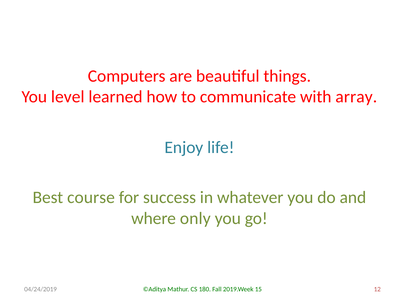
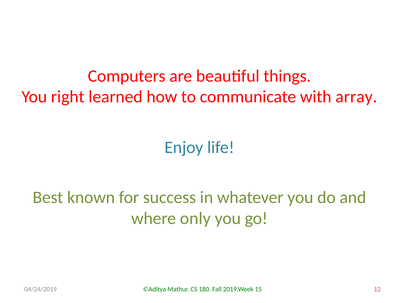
level: level -> right (68, 97)
course: course -> known (91, 198)
